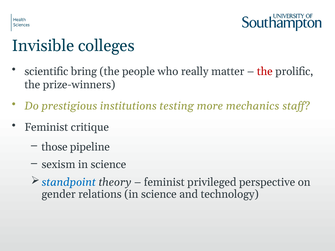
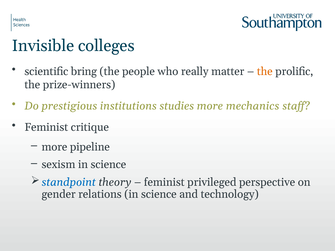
the colour: red -> orange (265, 71)
testing: testing -> studies (177, 106)
those: those -> more (54, 147)
